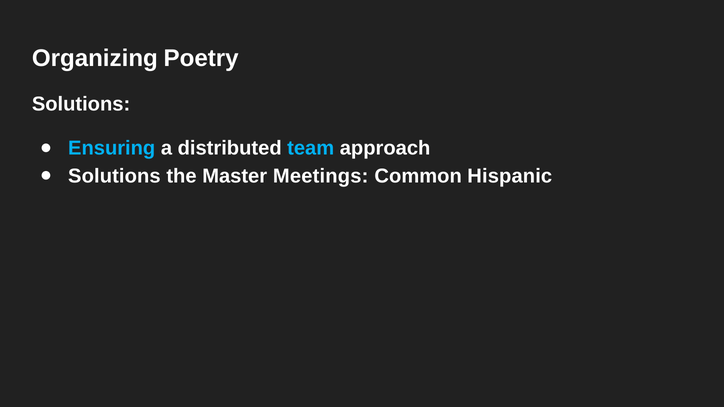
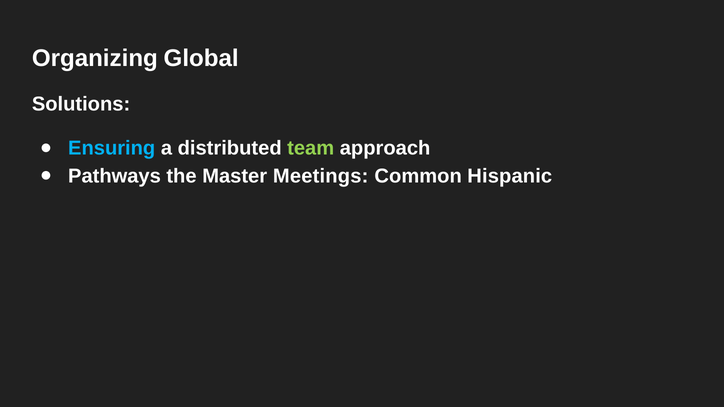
Poetry: Poetry -> Global (201, 58)
team colour: light blue -> light green (311, 148)
Solutions: Solutions -> Pathways (114, 176)
